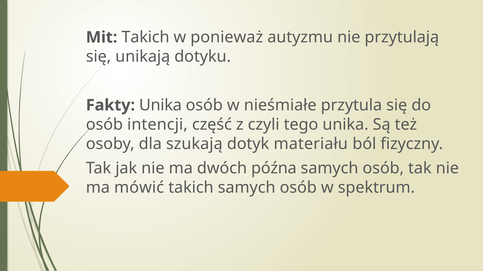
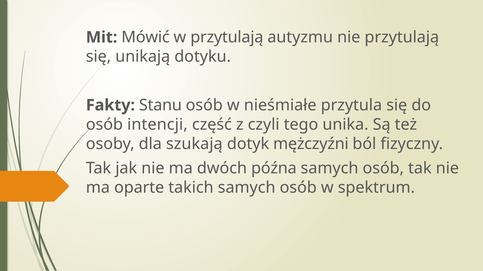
Mit Takich: Takich -> Mówić (146, 37)
w ponieważ: ponieważ -> przytulają (227, 37)
Fakty Unika: Unika -> Stanu (160, 105)
materiału: materiału -> mężczyźni (311, 144)
mówić: mówić -> oparte (139, 188)
